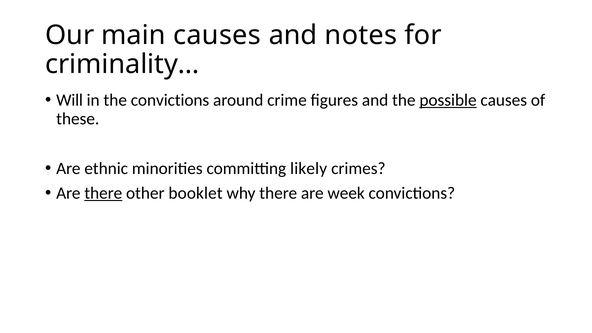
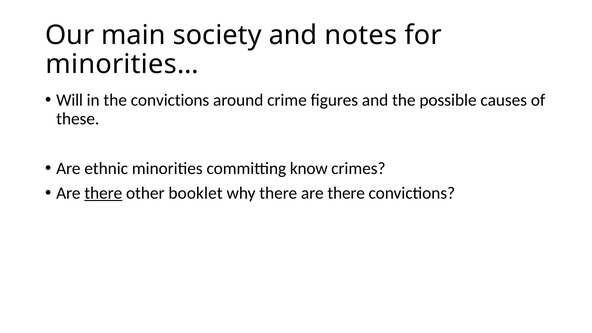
main causes: causes -> society (217, 35)
criminality…: criminality… -> minorities… (122, 64)
possible underline: present -> none (448, 100)
likely: likely -> know (309, 168)
there are week: week -> there (346, 193)
